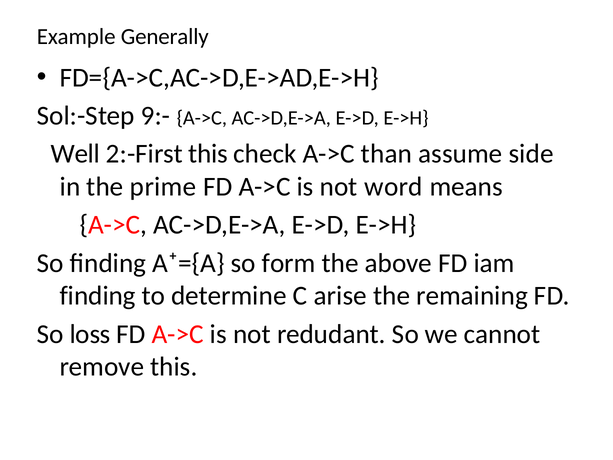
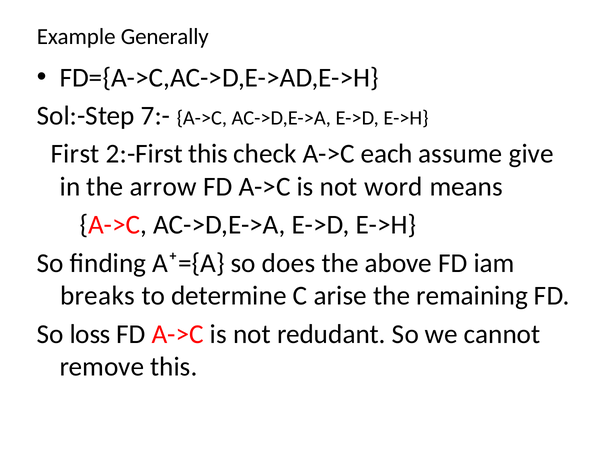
9:-: 9:- -> 7:- (156, 116)
Well: Well -> First (75, 154)
than: than -> each (387, 154)
side: side -> give (531, 154)
prime: prime -> arrow (163, 187)
form: form -> does (289, 263)
finding: finding -> breaks (98, 296)
